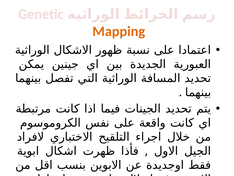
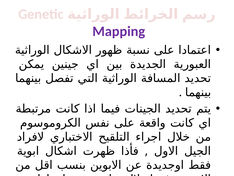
Mapping colour: orange -> purple (119, 31)
